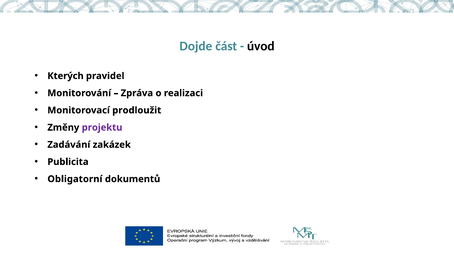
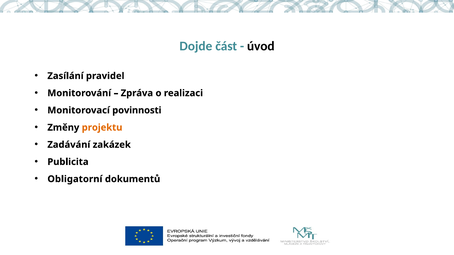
Kterých: Kterých -> Zasílání (65, 76)
prodloužit: prodloužit -> povinnosti (137, 110)
projektu colour: purple -> orange (102, 128)
